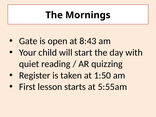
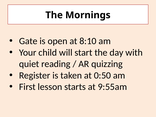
8:43: 8:43 -> 8:10 (88, 41)
1:50: 1:50 -> 0:50 (102, 75)
5:55am: 5:55am -> 9:55am (112, 87)
